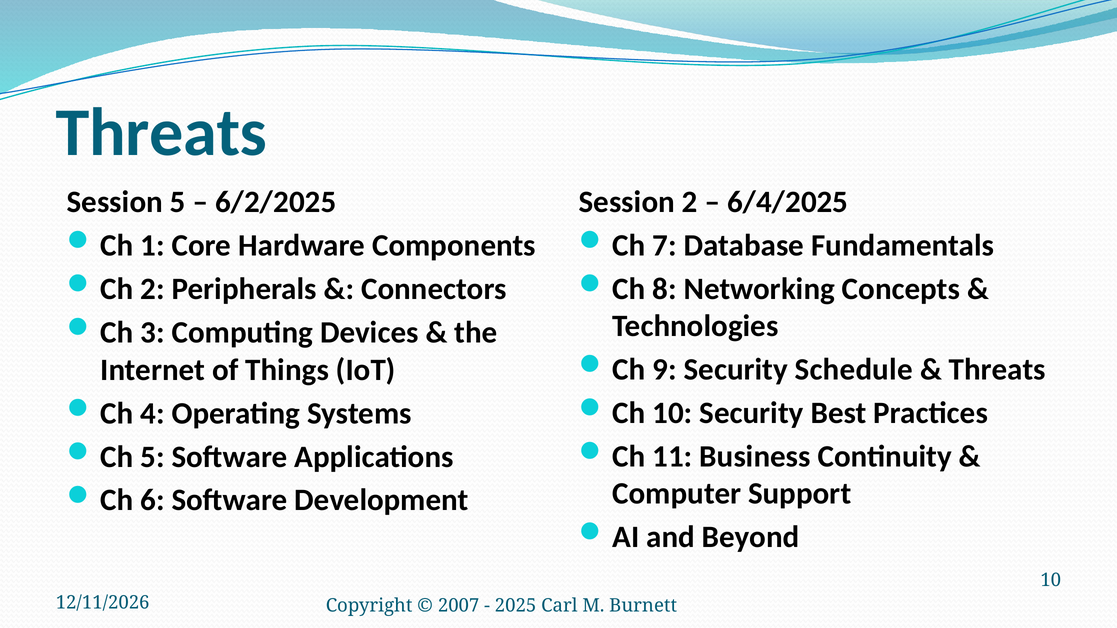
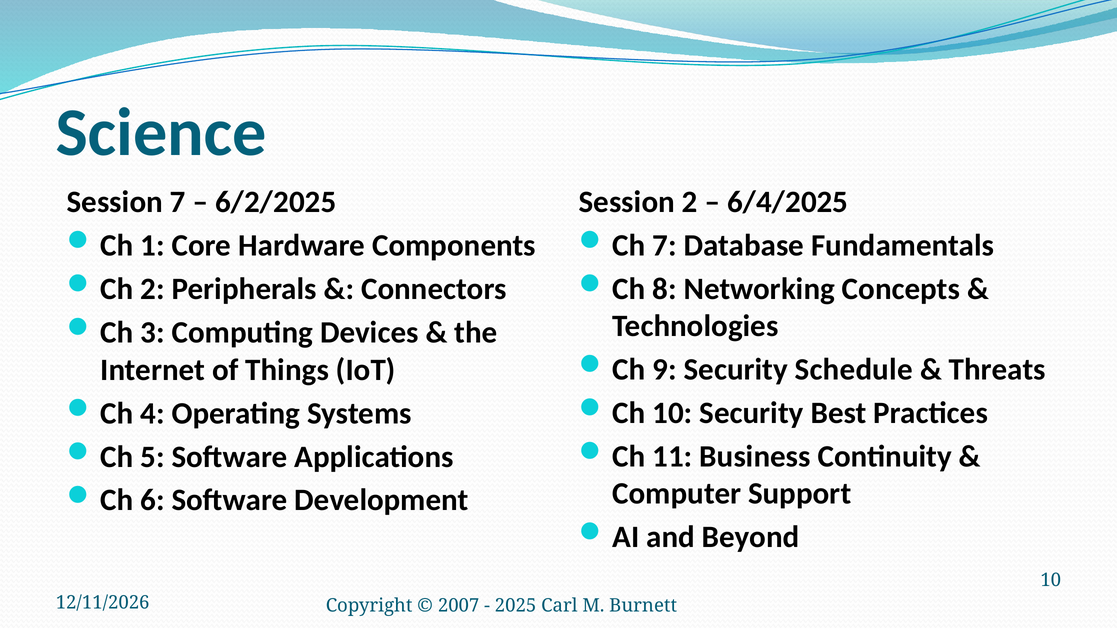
Threats: Threats -> Science (161, 133)
Session 5: 5 -> 7 (178, 202)
